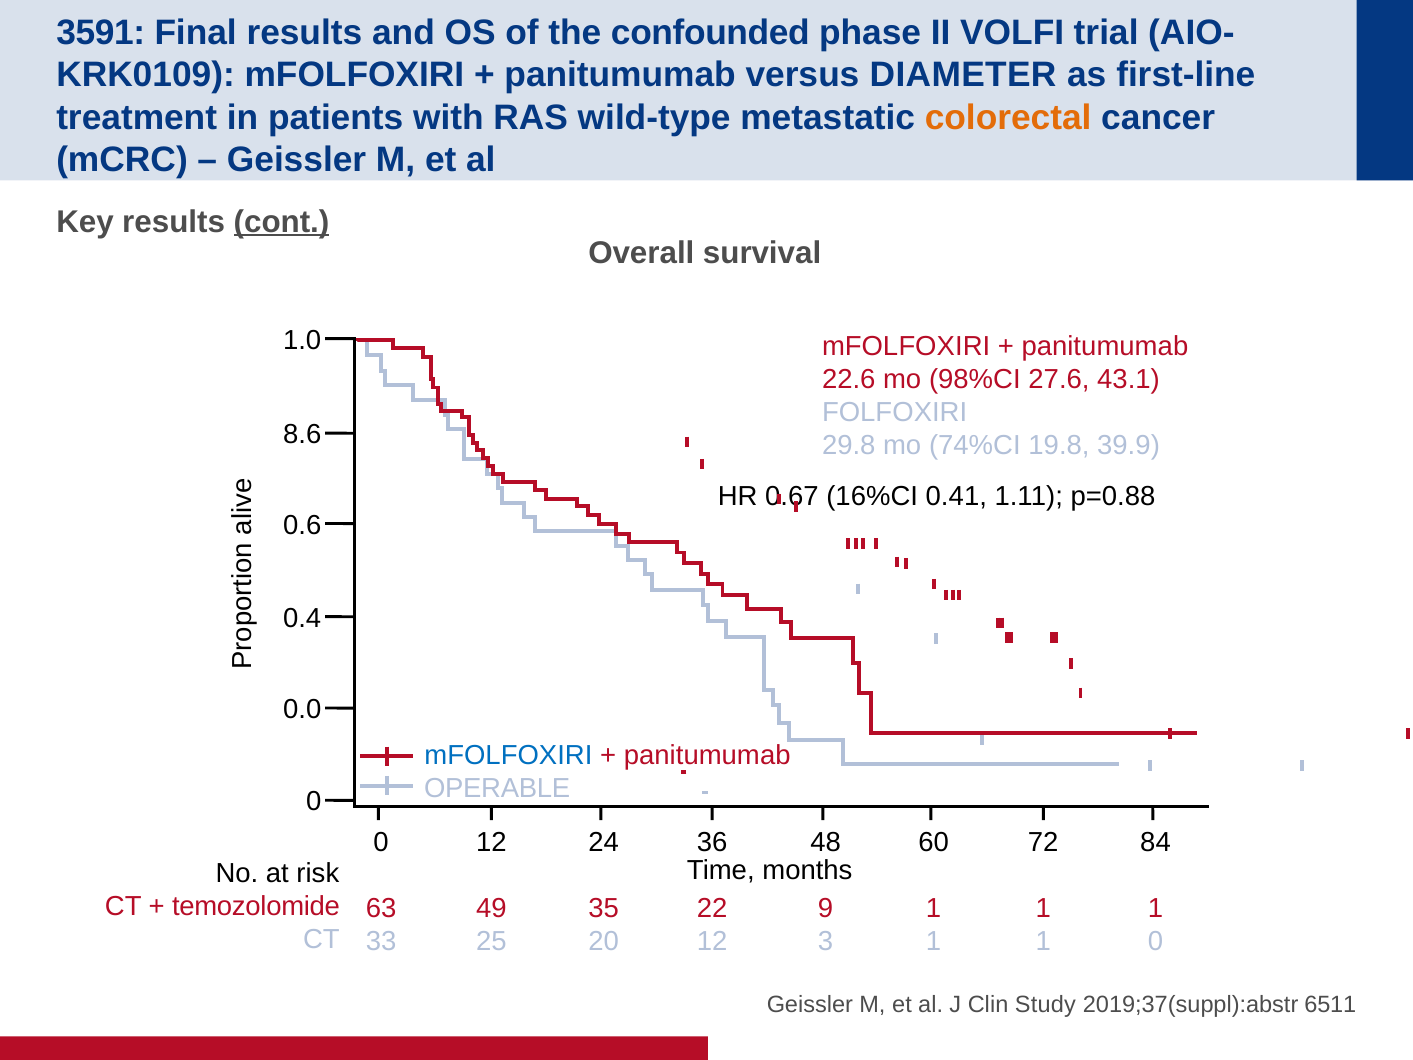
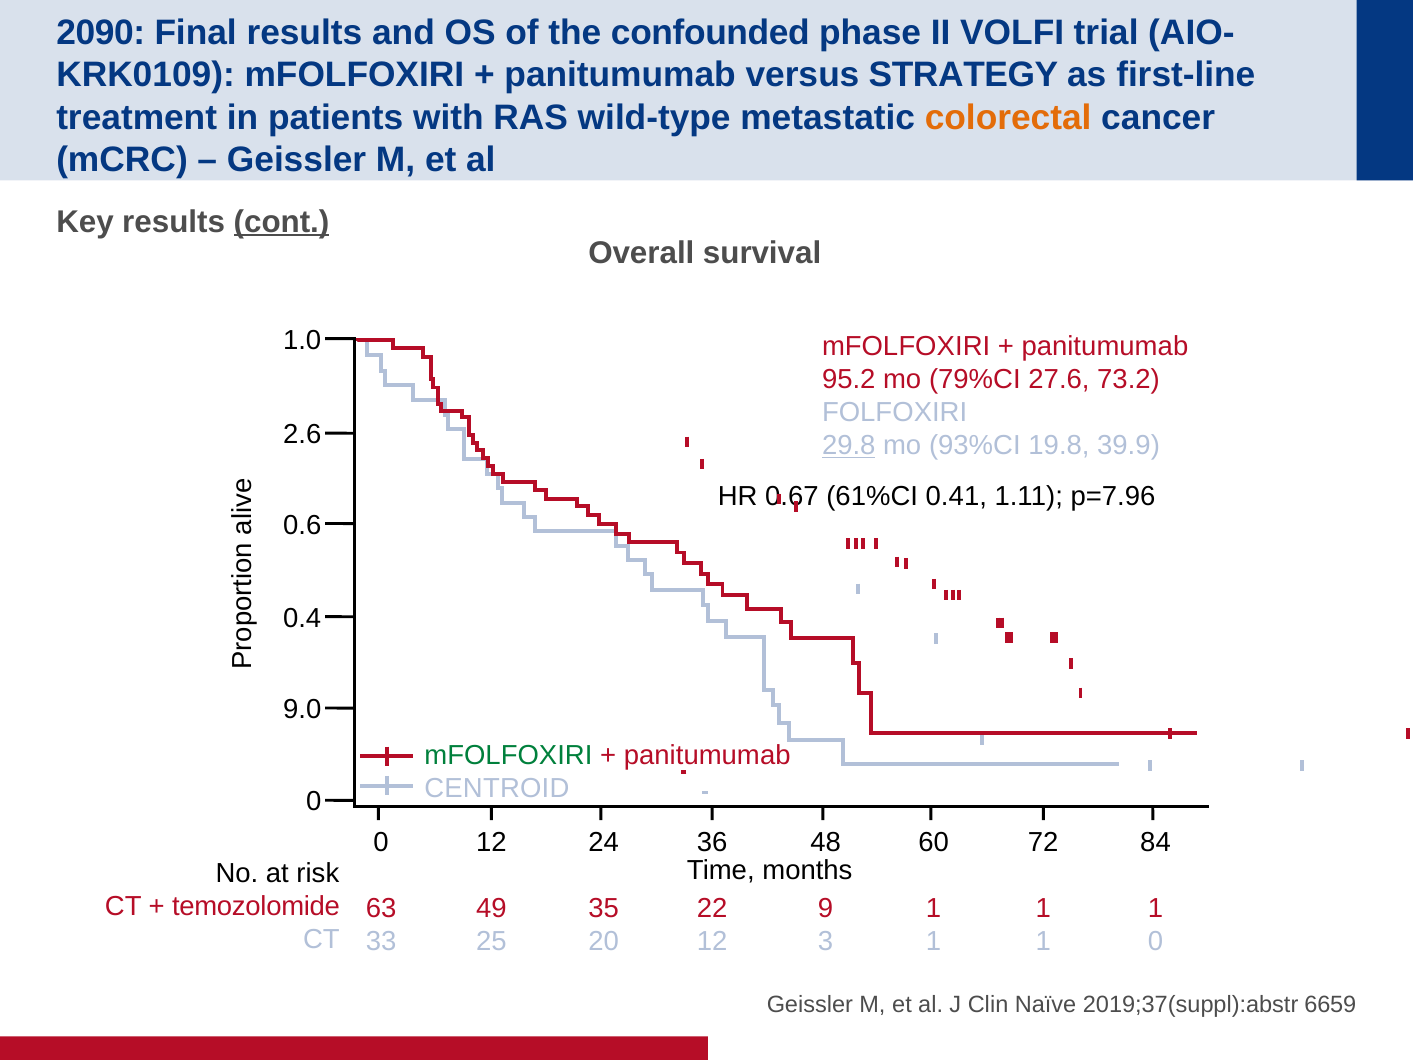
3591: 3591 -> 2090 (101, 33)
DIAMETER: DIAMETER -> STRATEGY (963, 75)
22.6: 22.6 -> 95.2 (849, 380)
98%CI: 98%CI -> 79%CI (975, 380)
43.1: 43.1 -> 73.2 (1129, 380)
8.6: 8.6 -> 2.6 (302, 435)
29.8 underline: none -> present (849, 446)
74%CI: 74%CI -> 93%CI (975, 446)
16%CI: 16%CI -> 61%CI (872, 496)
p=0.88: p=0.88 -> p=7.96 (1113, 496)
0.0: 0.0 -> 9.0 (302, 709)
mFOLFOXIRI colour: blue -> green (508, 756)
OPERABLE: OPERABLE -> CENTROID (497, 789)
Study: Study -> Naïve (1046, 1005)
6511: 6511 -> 6659 (1330, 1005)
